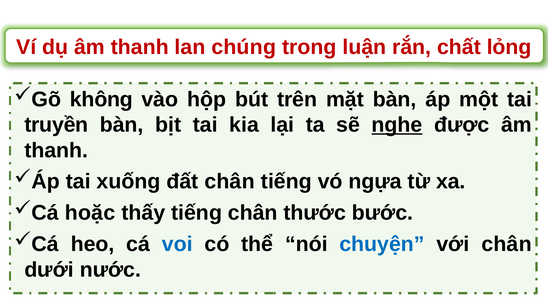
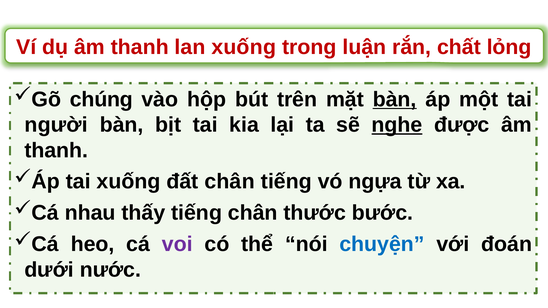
lan chúng: chúng -> xuống (244, 47)
không: không -> chúng (101, 99)
bàn underline: none -> present (395, 99)
truyền: truyền -> người (56, 125)
hoặc: hoặc -> nhau (90, 213)
voi colour: blue -> purple (177, 244)
với chân: chân -> đoán (507, 244)
